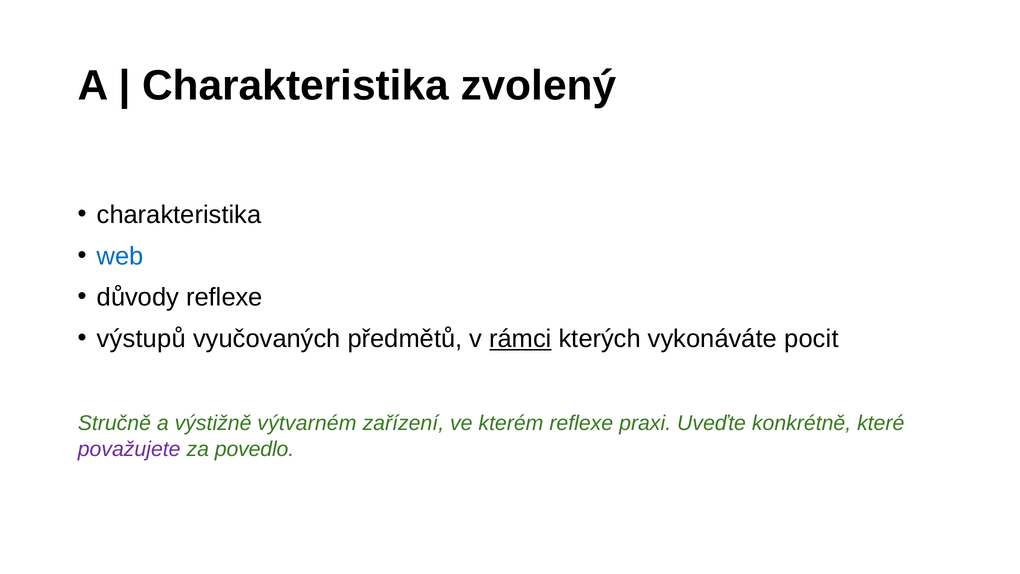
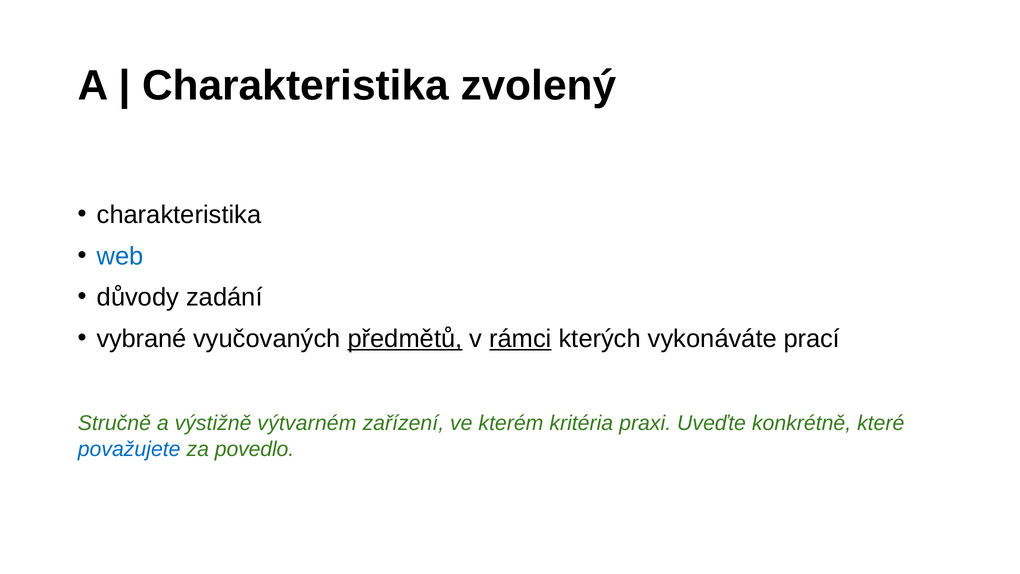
důvody reflexe: reflexe -> zadání (224, 297)
výstupů: výstupů -> vybrané (142, 339)
předmětů underline: none -> present (405, 339)
pocit: pocit -> prací (812, 339)
kterém reflexe: reflexe -> kritéria (581, 423)
považujete colour: purple -> blue (129, 449)
